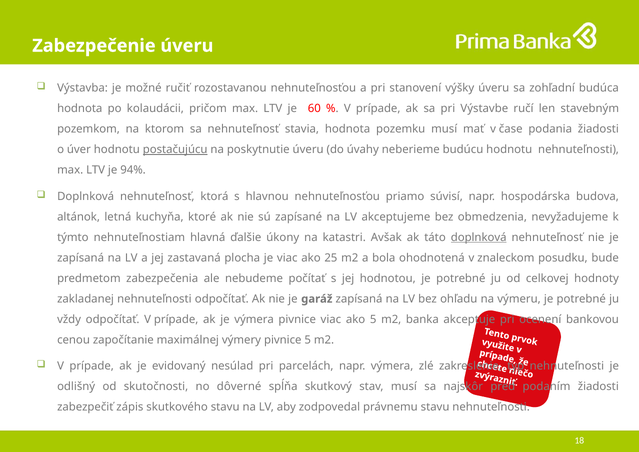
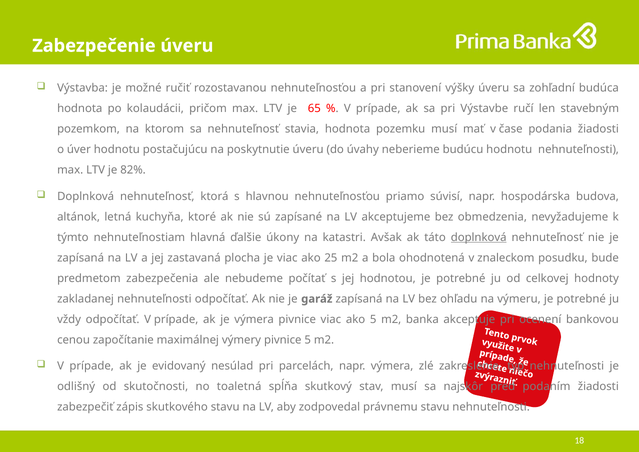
60: 60 -> 65 (314, 109)
postačujúcu underline: present -> none (175, 150)
94%: 94% -> 82% (133, 170)
dôverné: dôverné -> toaletná (239, 387)
